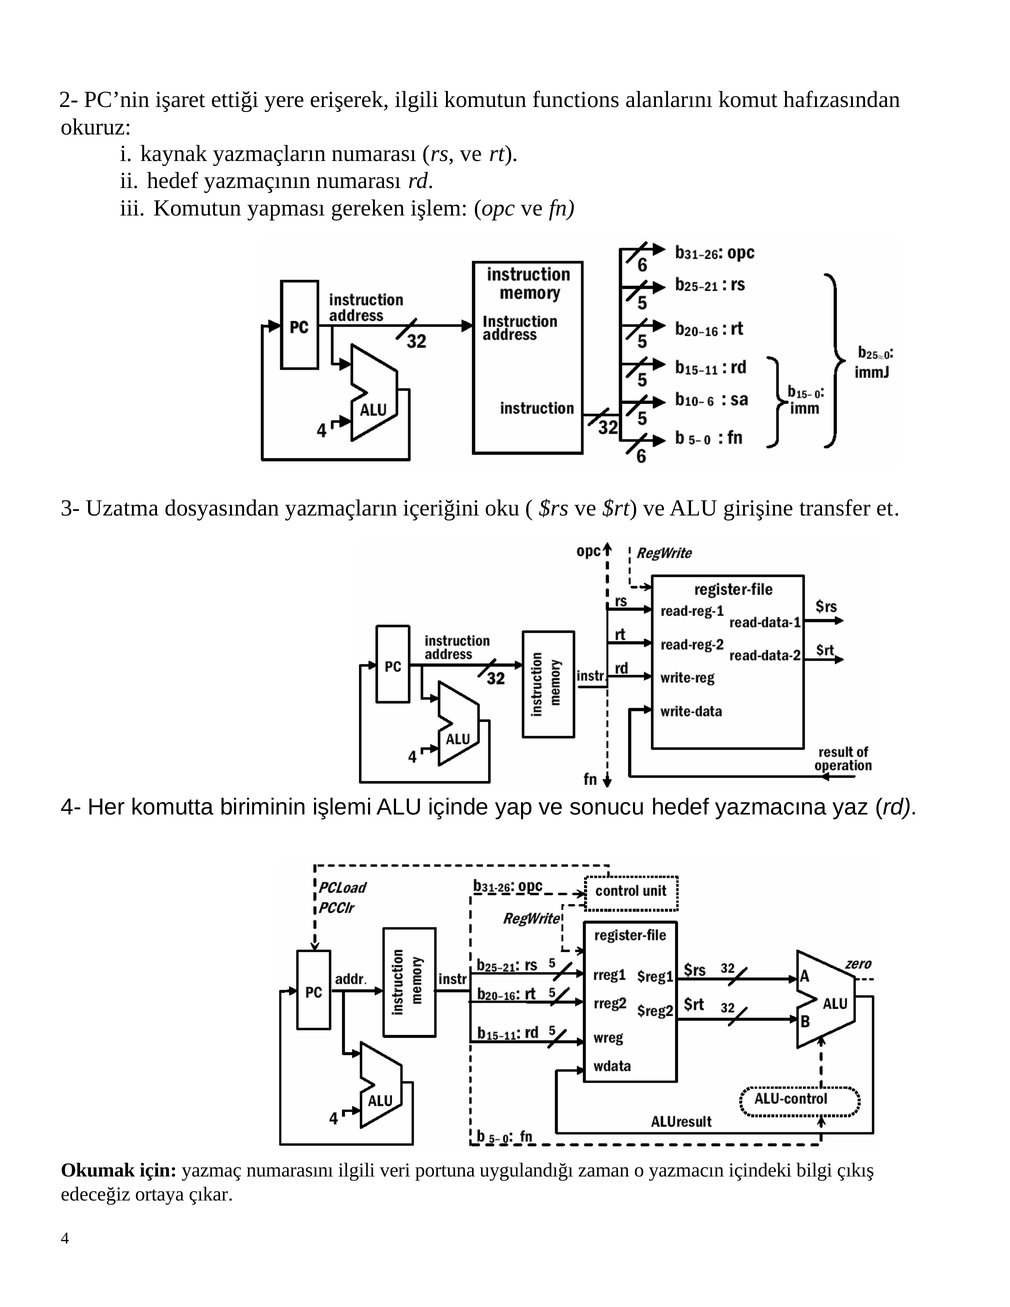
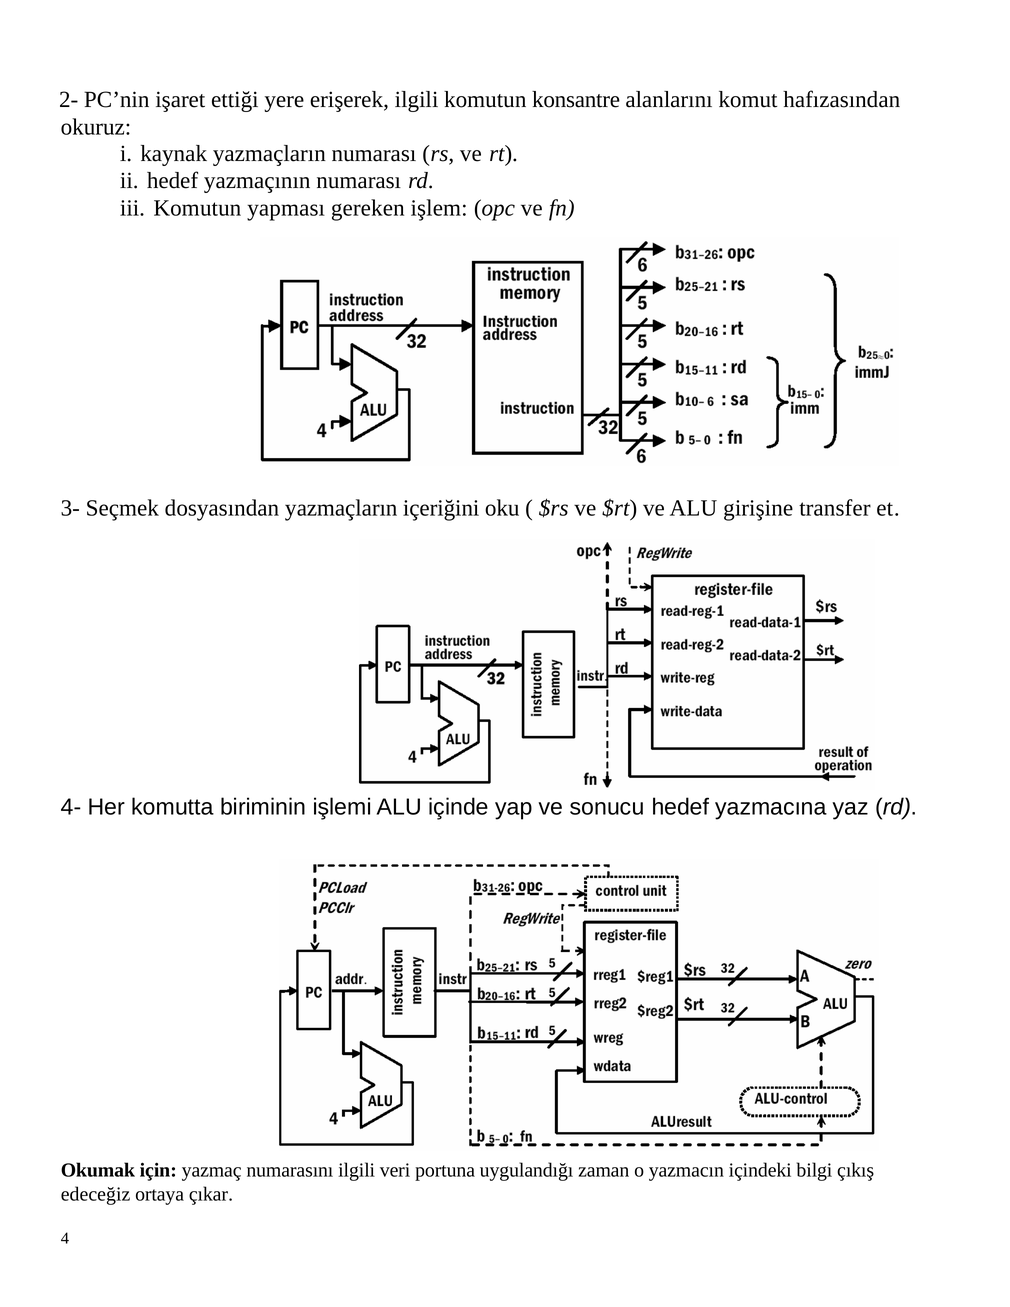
functions: functions -> konsantre (576, 100)
Uzatma: Uzatma -> Seçmek (122, 508)
